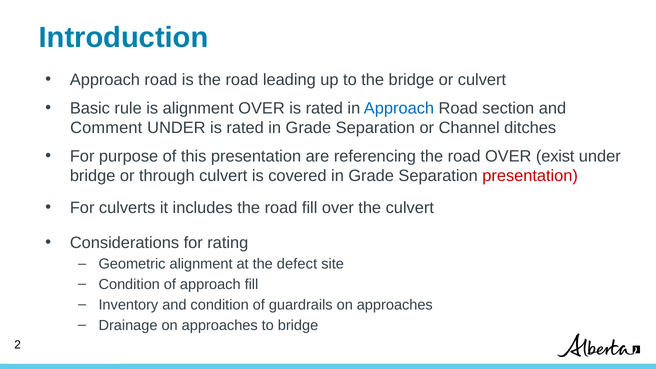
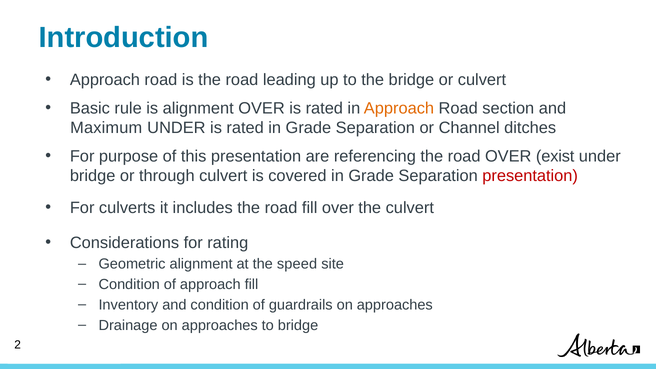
Approach colour: blue -> orange (399, 108)
Comment: Comment -> Maximum (106, 128)
defect: defect -> speed (297, 264)
